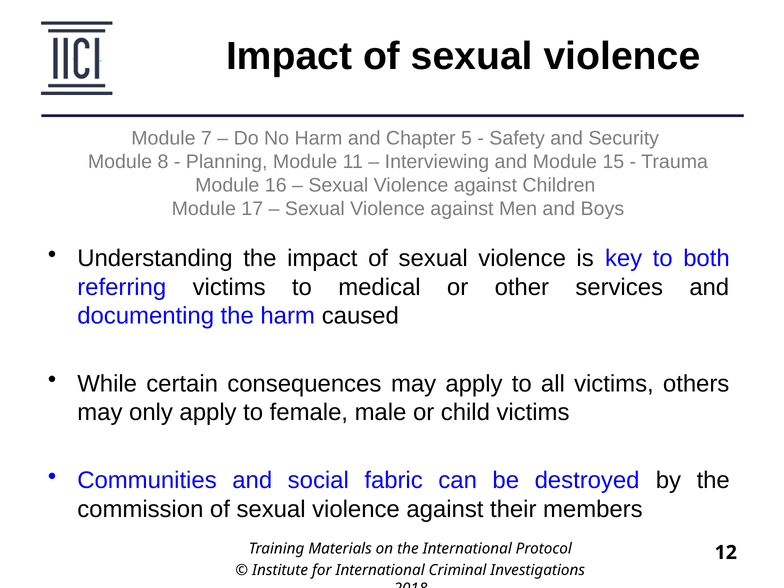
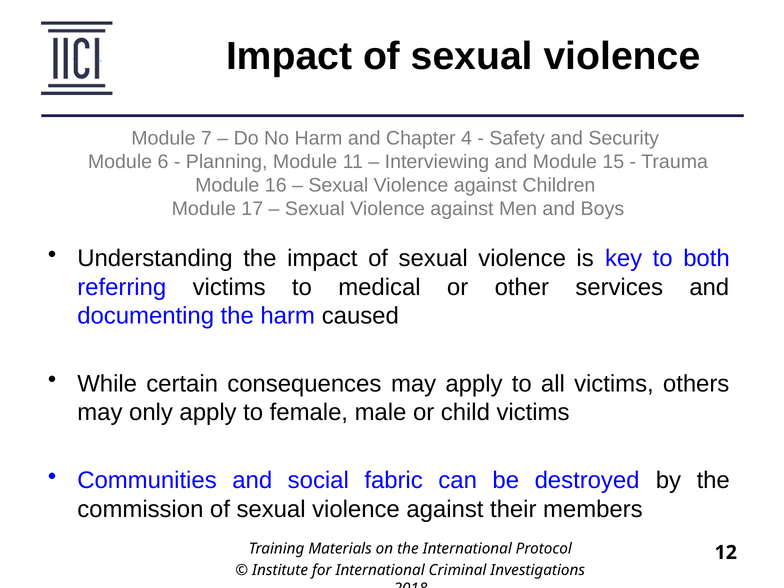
5: 5 -> 4 (467, 138)
8: 8 -> 6 (163, 162)
